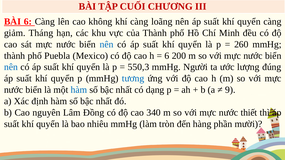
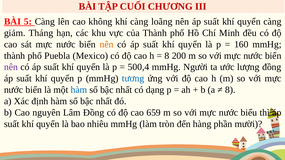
BÀI 6: 6 -> 5 (28, 22)
nên colour: blue -> orange (107, 44)
260: 260 -> 160 (241, 44)
6: 6 -> 8 (167, 56)
nên colour: blue -> purple (11, 67)
550,3: 550,3 -> 500,4 (138, 67)
lượng đúng: đúng -> đồng (272, 67)
9: 9 -> 8 (230, 90)
340: 340 -> 659 (154, 113)
thiết: thiết -> biểu (249, 113)
